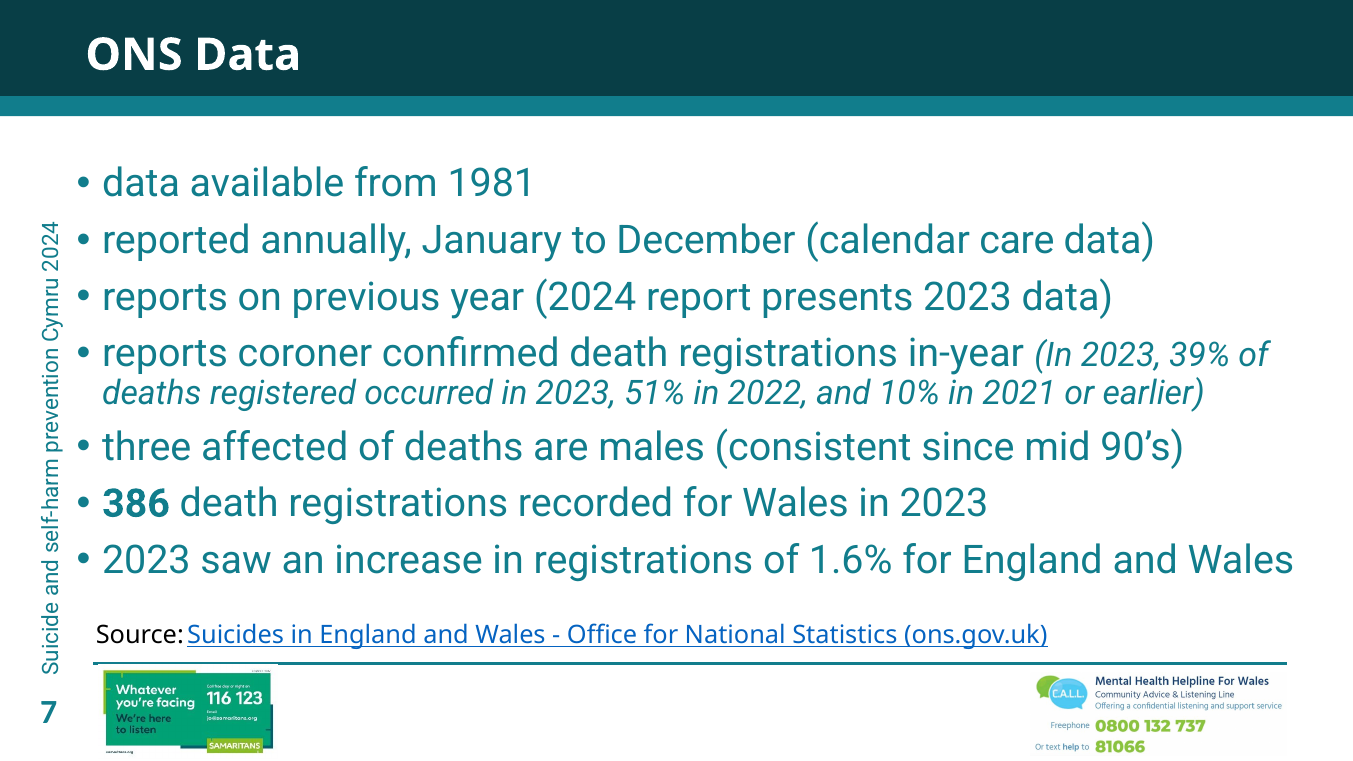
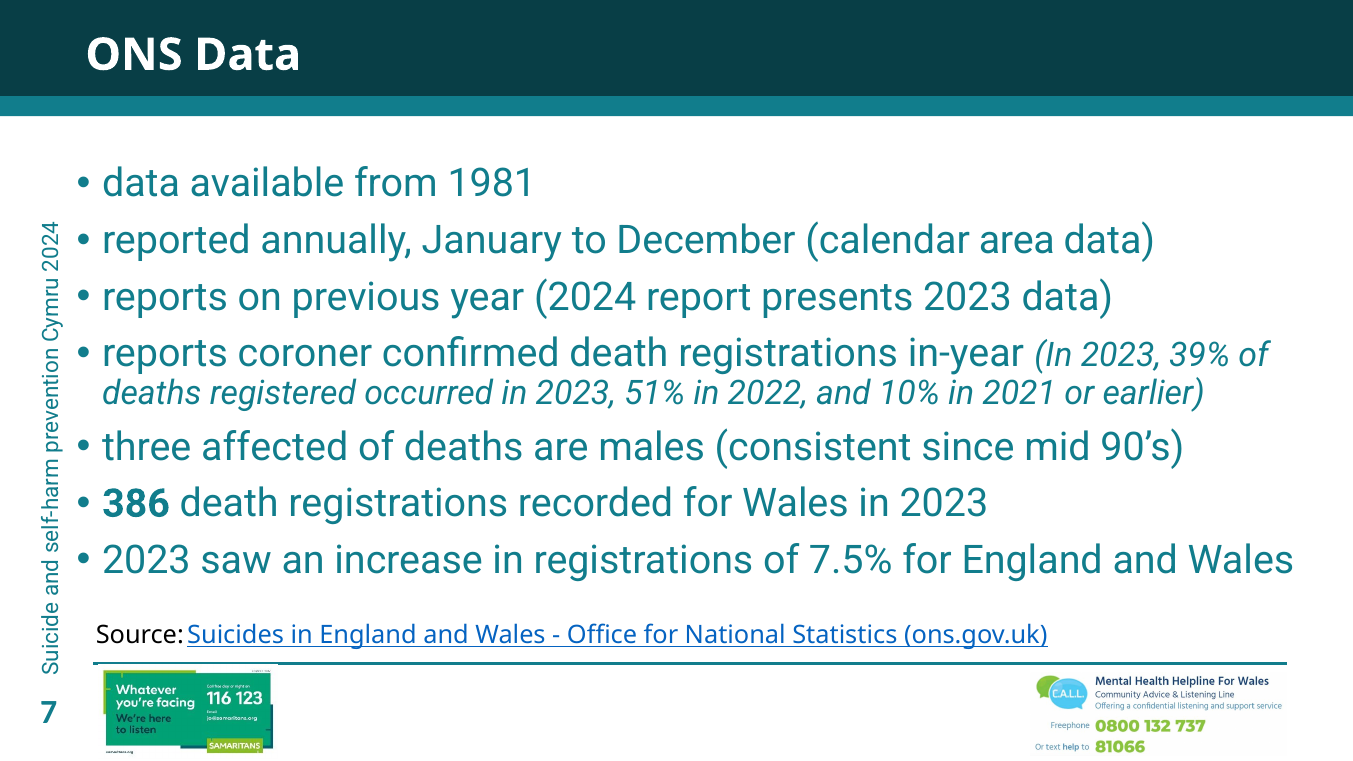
care: care -> area (1017, 241)
1.6%: 1.6% -> 7.5% (851, 560)
